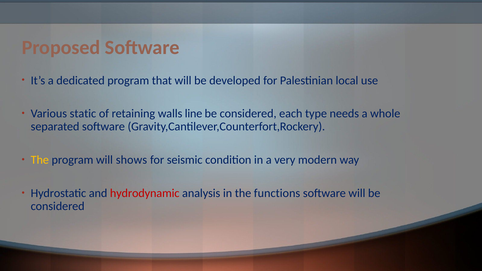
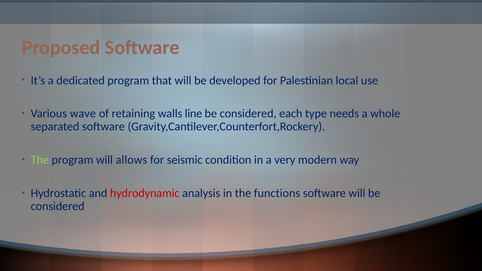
static: static -> wave (83, 114)
The colour: yellow -> light green (40, 160)
shows: shows -> allows (131, 160)
